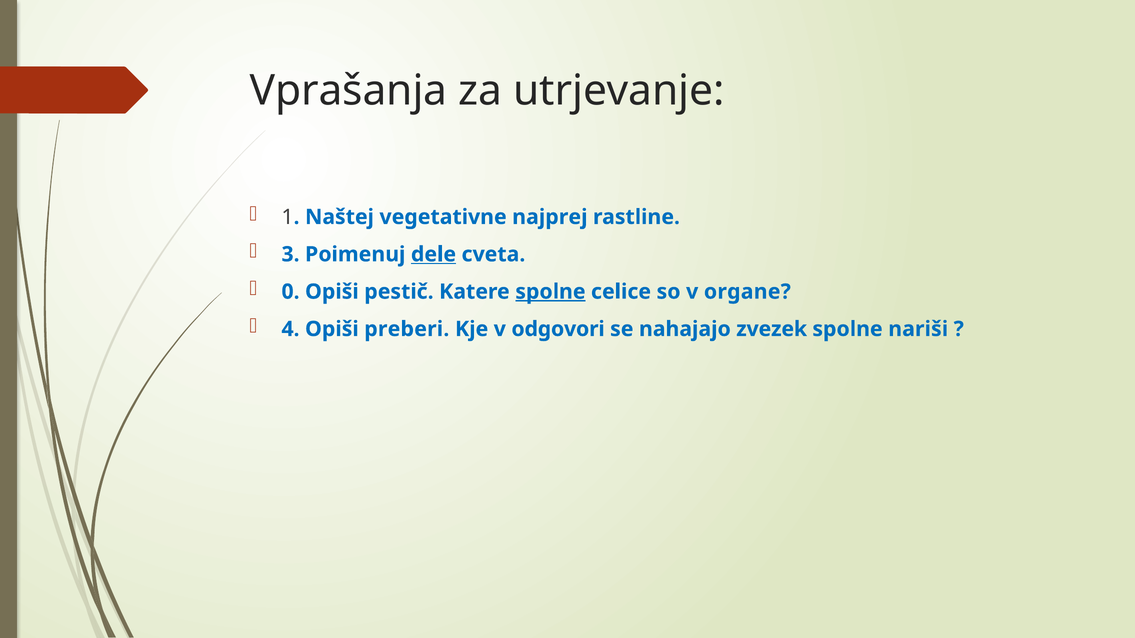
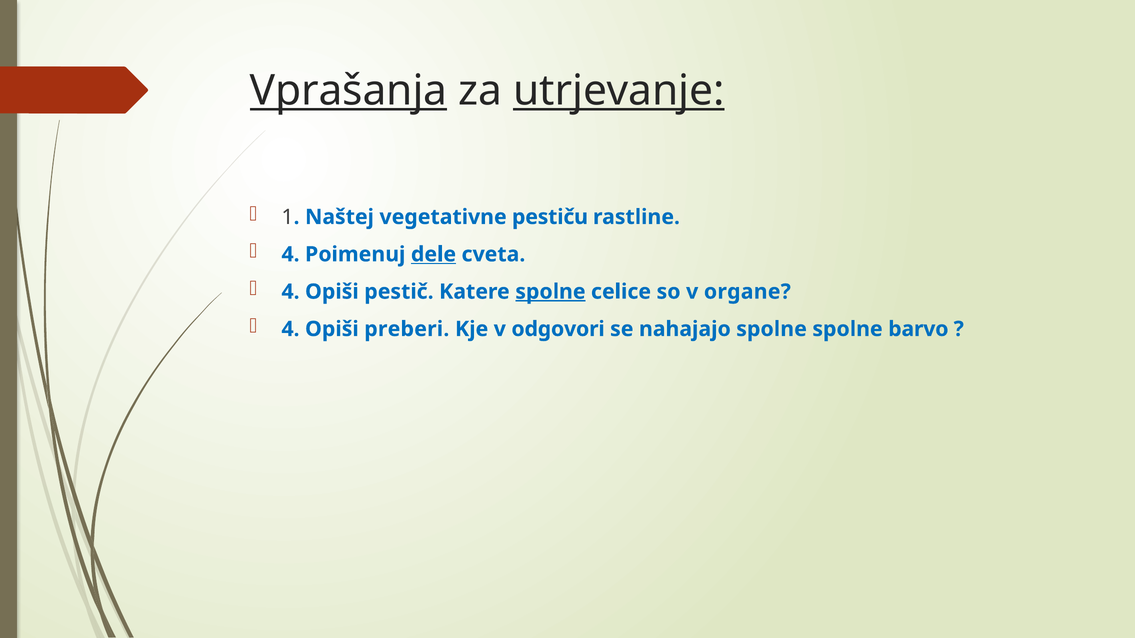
Vprašanja underline: none -> present (349, 91)
utrjevanje underline: none -> present (619, 91)
najprej: najprej -> pestiču (550, 217)
3: 3 -> 4 (291, 255)
0: 0 -> 4 (291, 292)
nahajajo zvezek: zvezek -> spolne (772, 329)
nariši: nariši -> barvo (918, 329)
